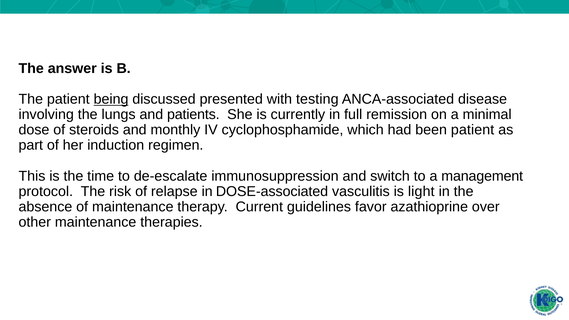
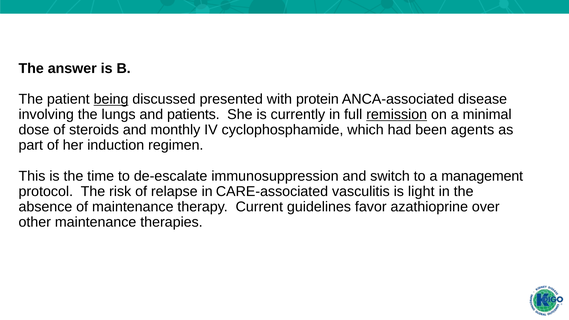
testing: testing -> protein (317, 99)
remission underline: none -> present (397, 115)
been patient: patient -> agents (473, 130)
DOSE-associated: DOSE-associated -> CARE-associated (272, 191)
